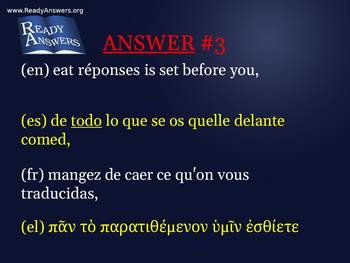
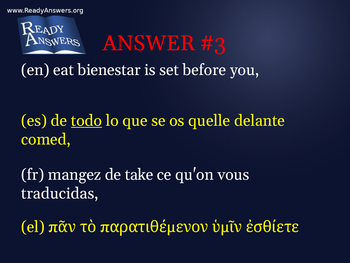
ANSWER underline: present -> none (149, 43)
réponses: réponses -> bienestar (109, 70)
caer: caer -> take (139, 174)
